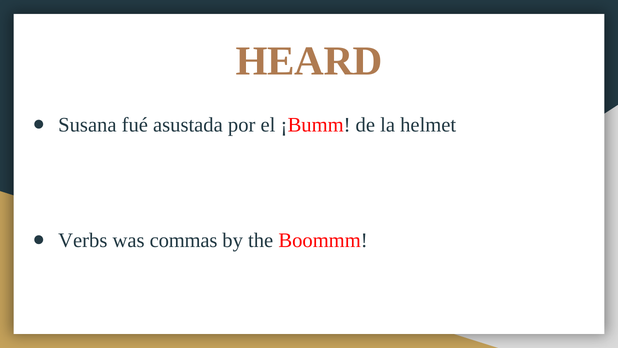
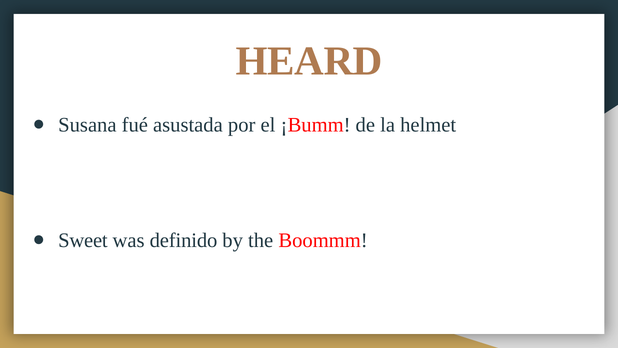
Verbs: Verbs -> Sweet (83, 240)
commas: commas -> definido (184, 240)
